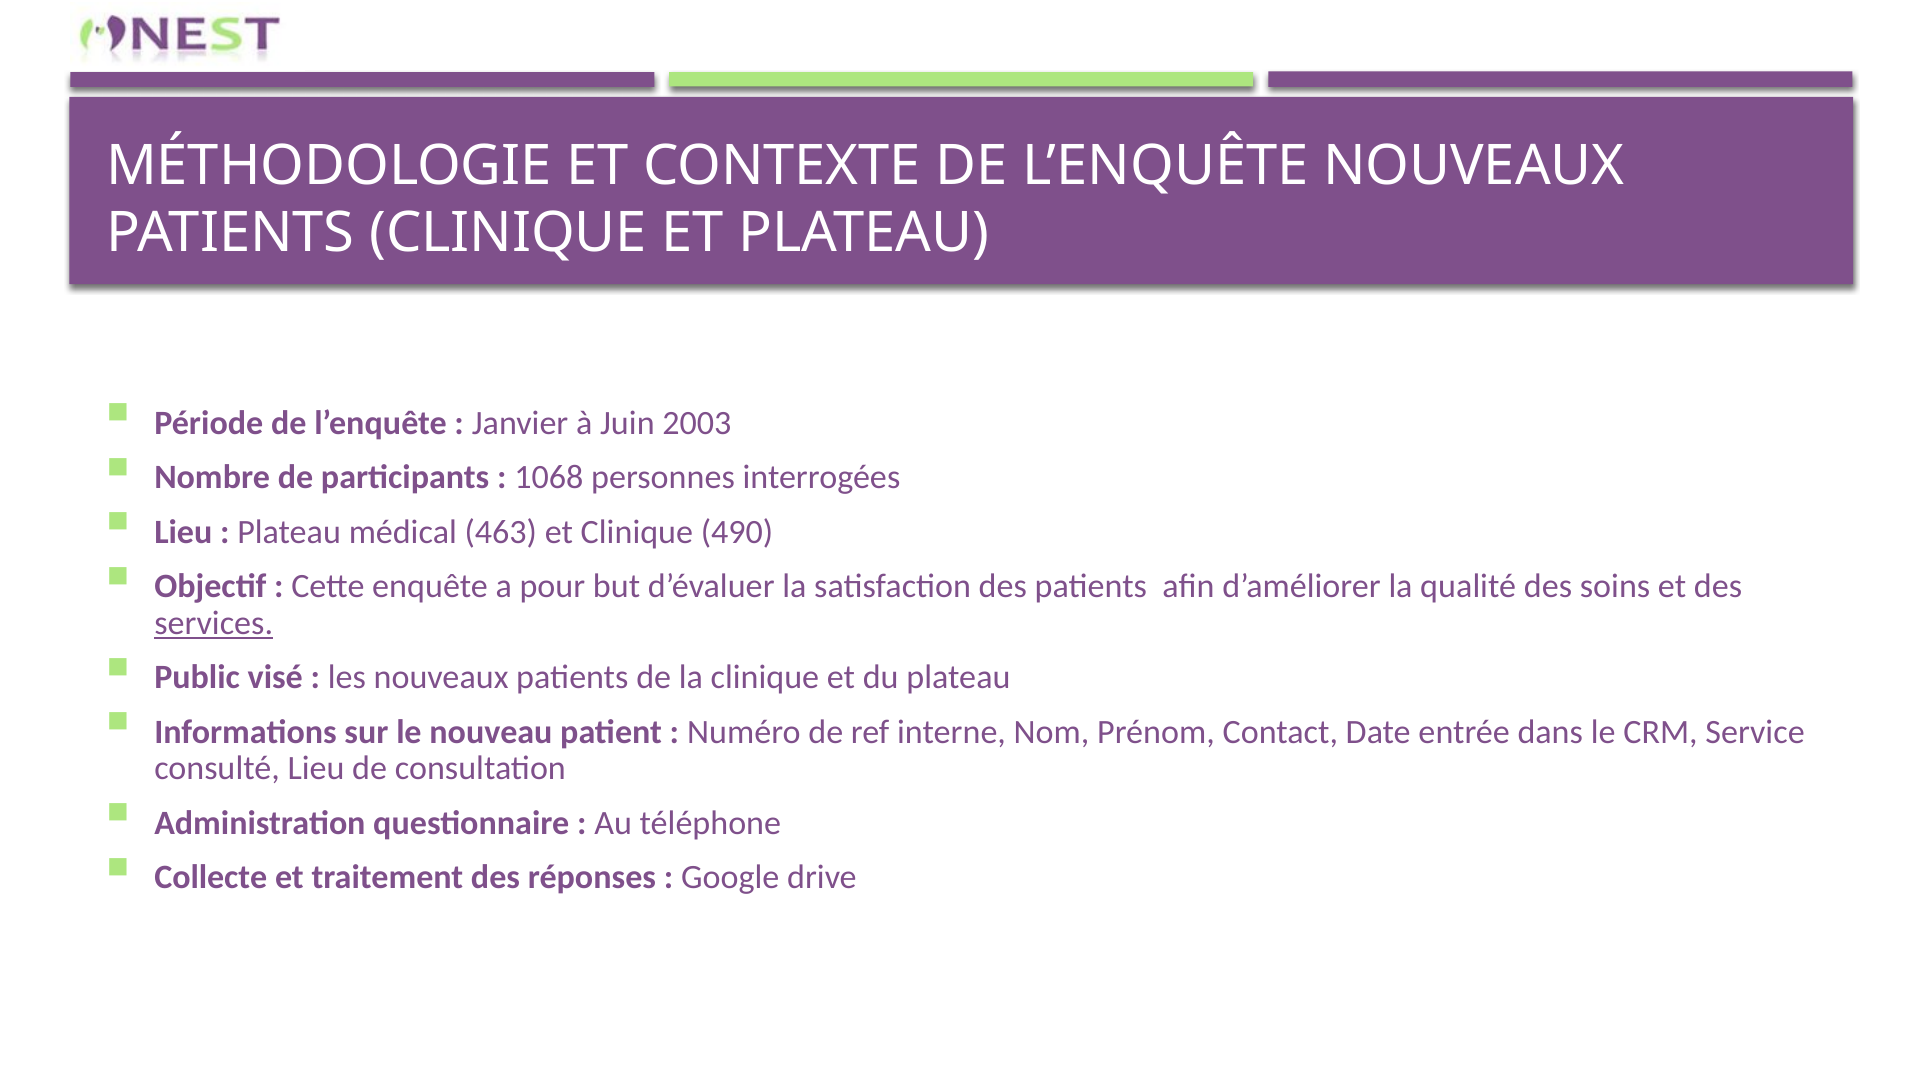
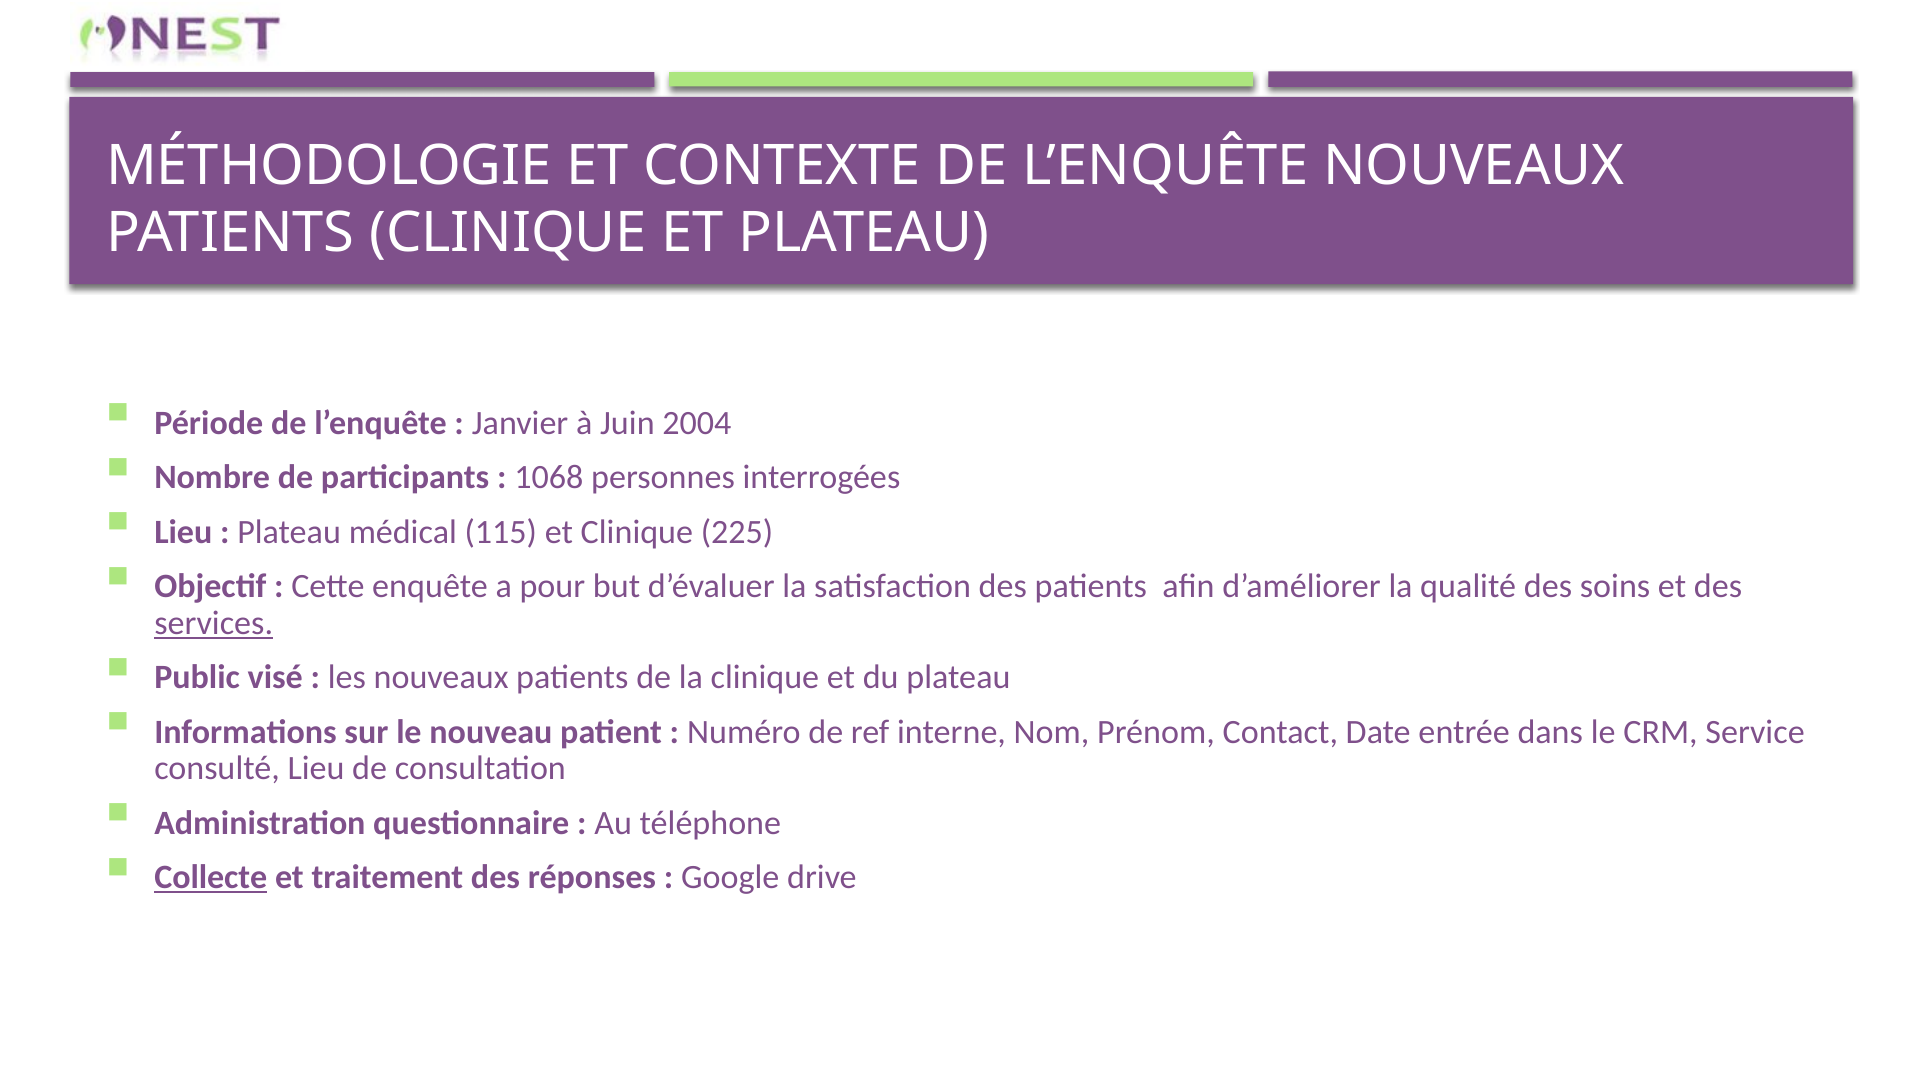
2003: 2003 -> 2004 (697, 423)
463: 463 -> 115 (501, 532)
490: 490 -> 225 (737, 532)
Collecte underline: none -> present (211, 878)
